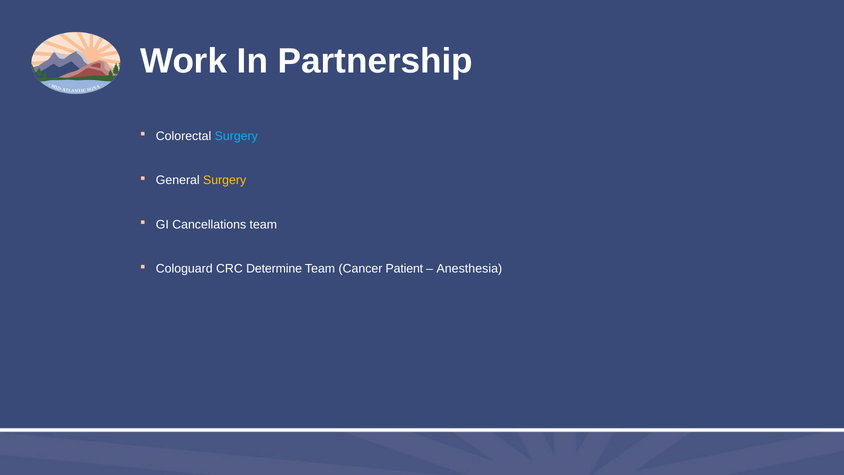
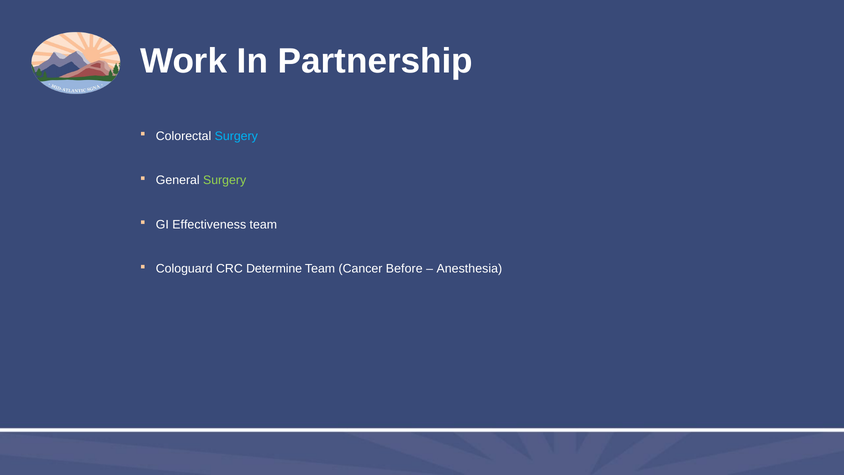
Surgery colour: yellow -> light green (225, 180)
Cancellations: Cancellations -> Effectiveness (209, 224)
Patient: Patient -> Before (404, 269)
